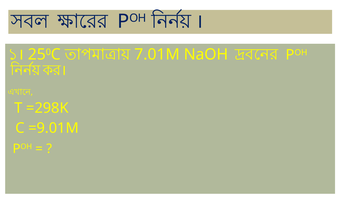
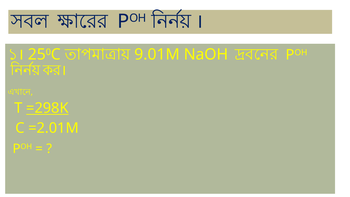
7.01M: 7.01M -> 9.01M (157, 54)
=298K underline: none -> present (47, 108)
=9.01M: =9.01M -> =2.01M (54, 128)
